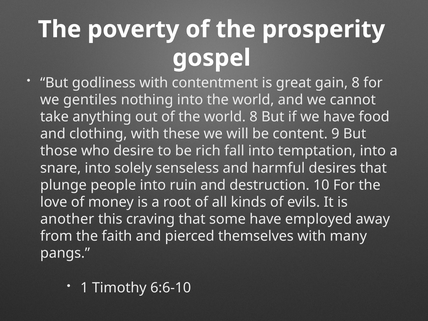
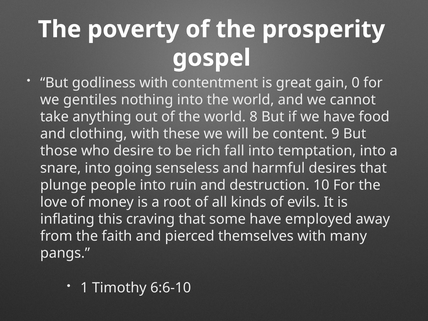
gain 8: 8 -> 0 (356, 83)
solely: solely -> going (133, 168)
another: another -> inflating (67, 219)
